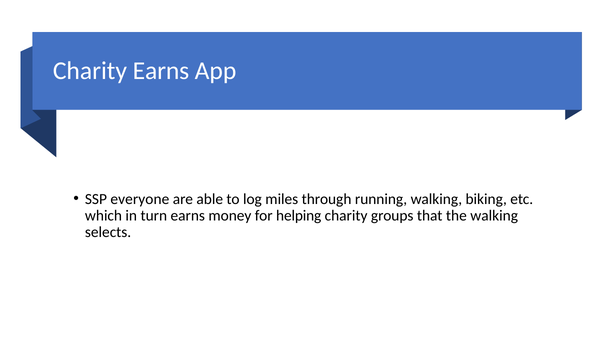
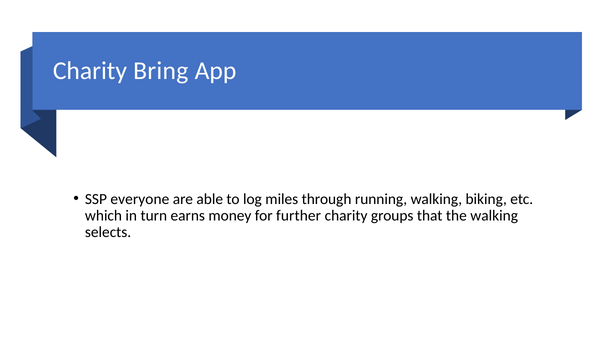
Charity Earns: Earns -> Bring (161, 71)
helping: helping -> further (299, 215)
